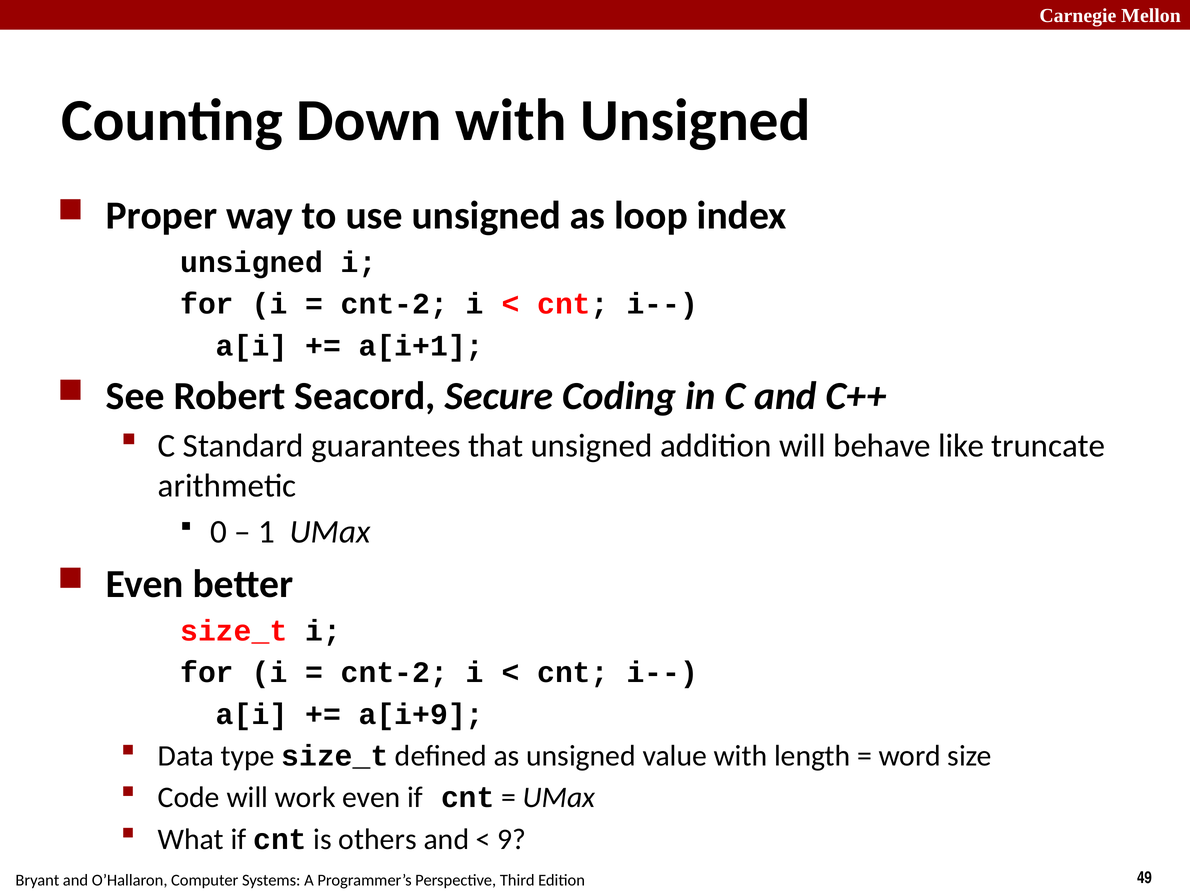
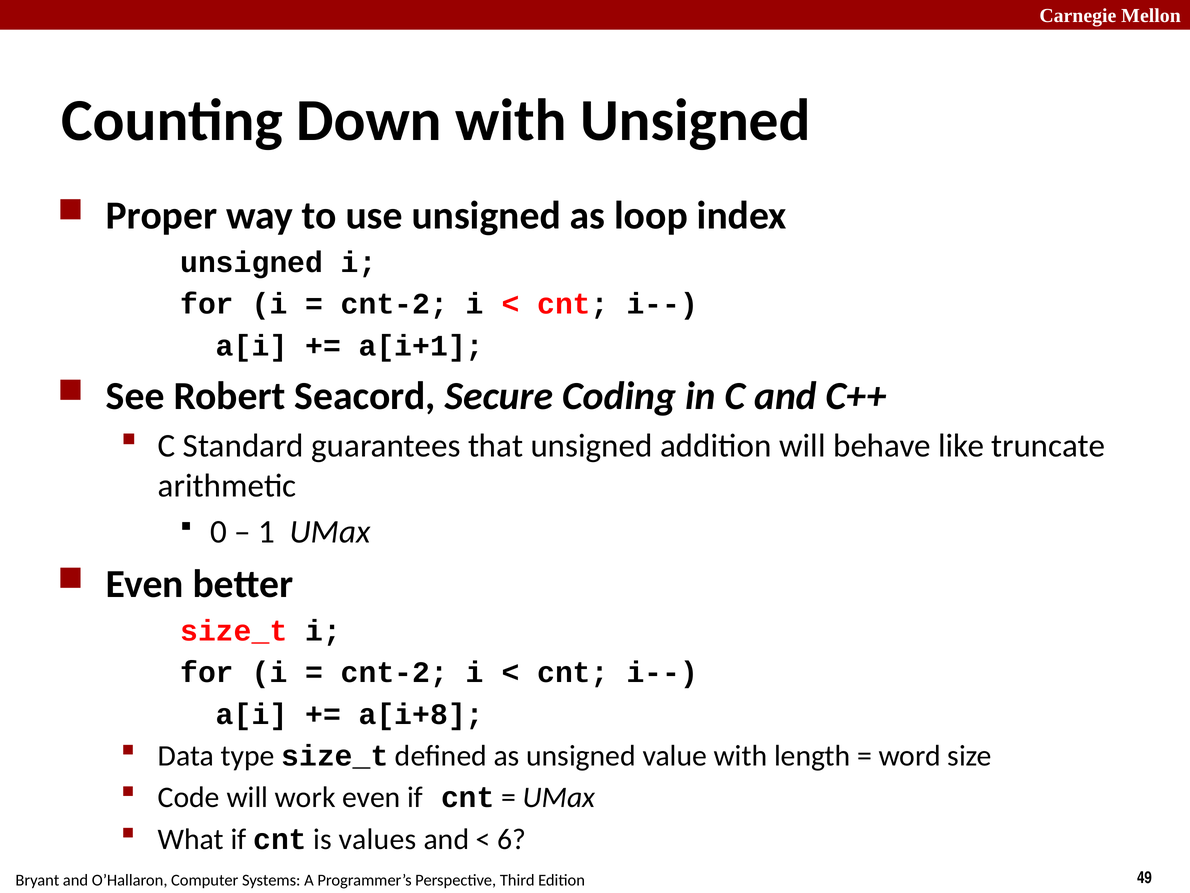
a[i+9: a[i+9 -> a[i+8 (421, 714)
others: others -> values (378, 839)
9: 9 -> 6 (512, 839)
